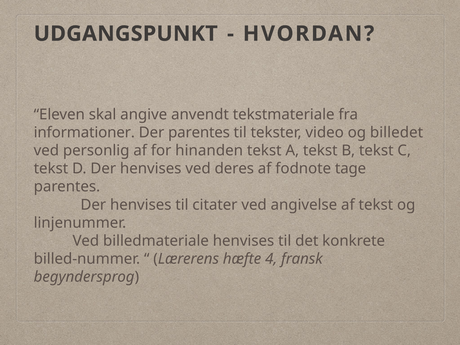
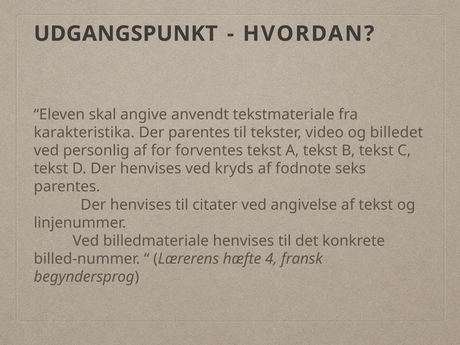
informationer: informationer -> karakteristika (84, 133)
hinanden: hinanden -> forventes (209, 151)
deres: deres -> kryds (234, 169)
tage: tage -> seks (350, 169)
